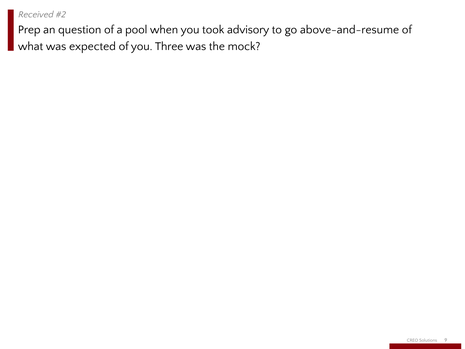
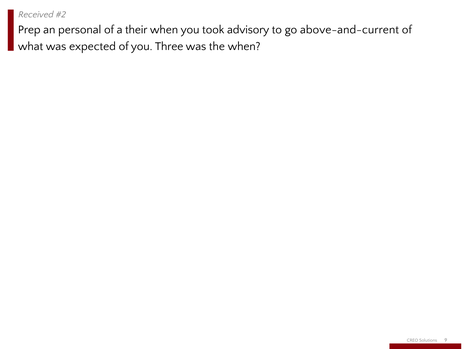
question: question -> personal (80, 30)
pool: pool -> their (136, 30)
above-and-resume: above-and-resume -> above-and-current (349, 30)
the mock: mock -> when (244, 46)
